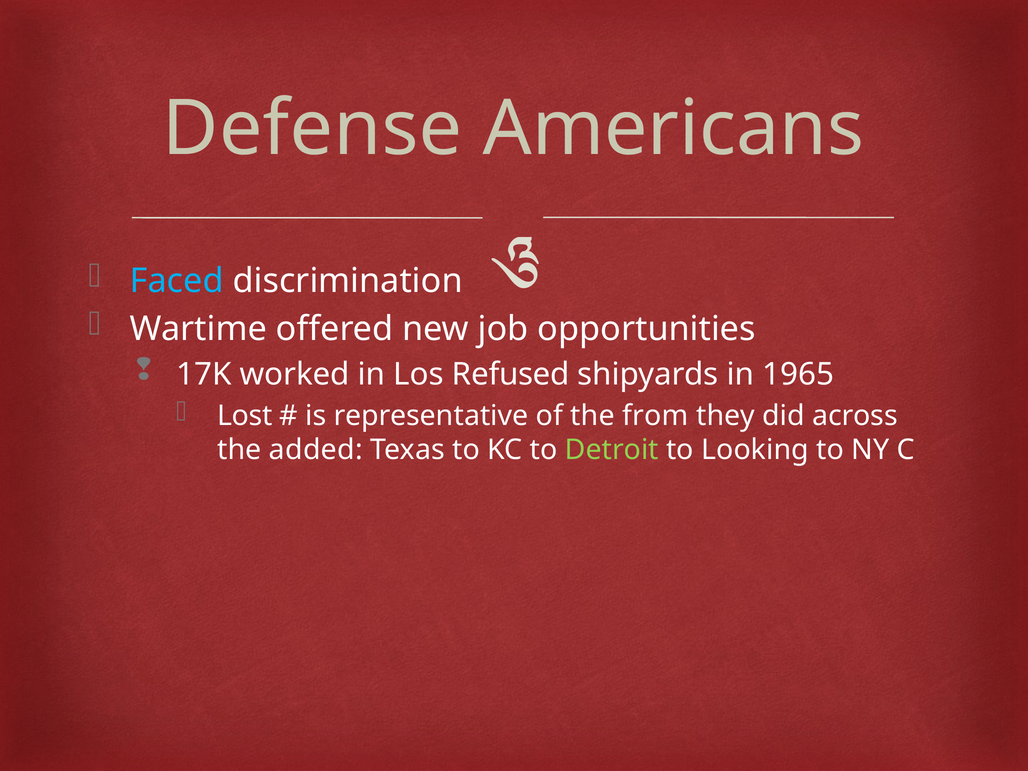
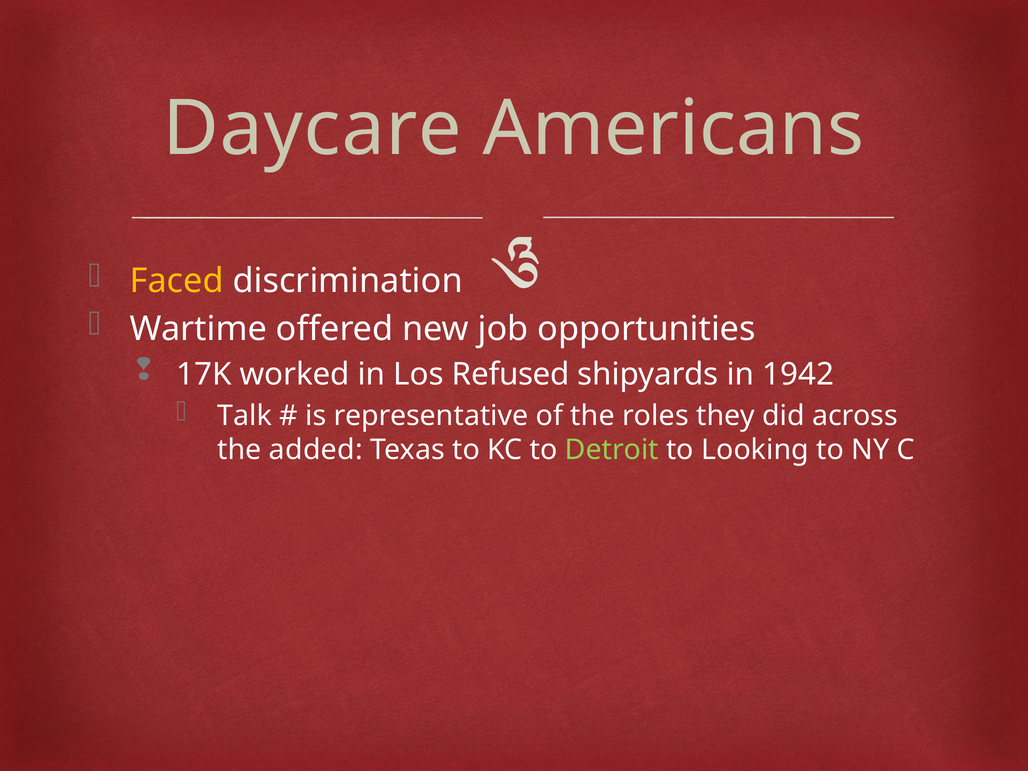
Defense: Defense -> Daycare (312, 129)
Faced colour: light blue -> yellow (177, 281)
1965: 1965 -> 1942 (798, 374)
Lost: Lost -> Talk (245, 416)
from: from -> roles (655, 416)
